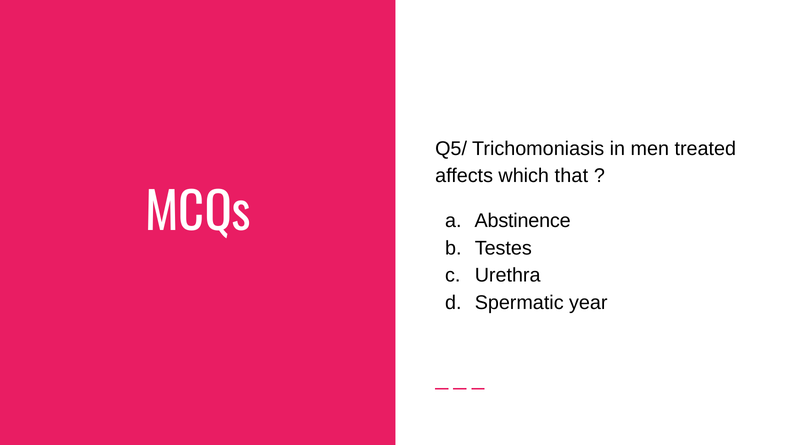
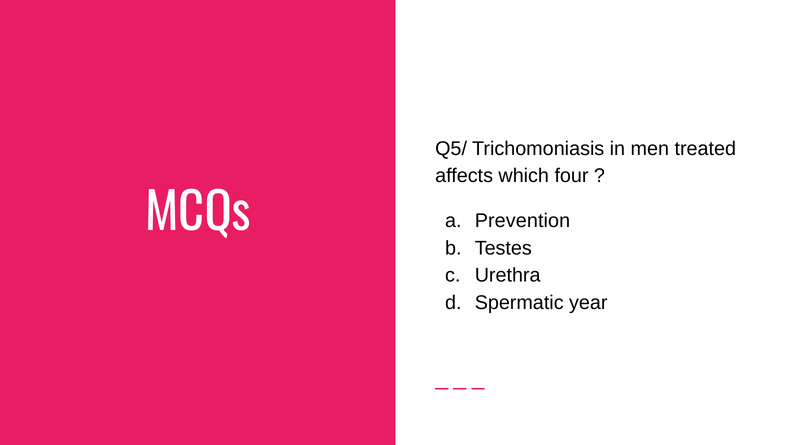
that: that -> four (571, 176)
Abstinence: Abstinence -> Prevention (522, 221)
